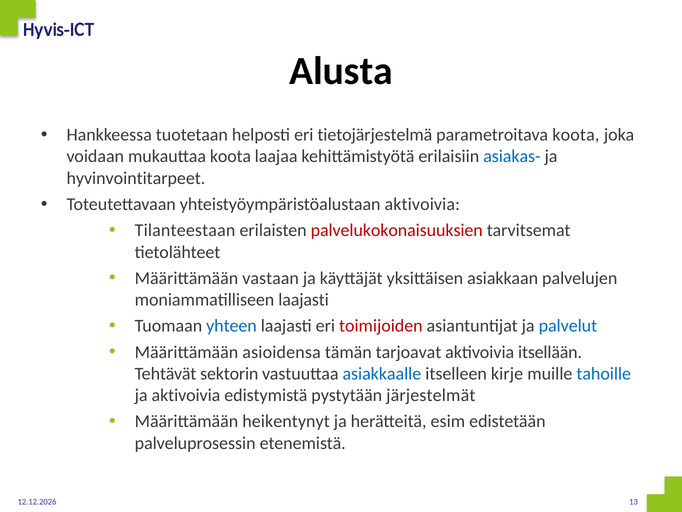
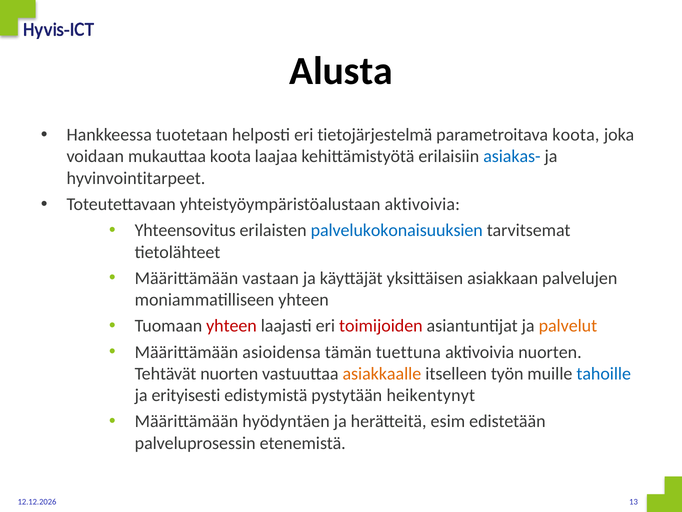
Tilanteestaan: Tilanteestaan -> Yhteensovitus (185, 230)
palvelukokonaisuuksien colour: red -> blue (397, 230)
moniammatilliseen laajasti: laajasti -> yhteen (304, 300)
yhteen colour: blue -> red (231, 326)
palvelut colour: blue -> orange (568, 326)
tarjoavat: tarjoavat -> tuettuna (408, 352)
aktivoivia itsellään: itsellään -> nuorten (550, 352)
Tehtävät sektorin: sektorin -> nuorten (229, 373)
asiakkaalle colour: blue -> orange (382, 373)
kirje: kirje -> työn (507, 373)
ja aktivoivia: aktivoivia -> erityisesti (186, 395)
järjestelmät: järjestelmät -> heikentynyt (431, 395)
heikentynyt: heikentynyt -> hyödyntäen (286, 421)
